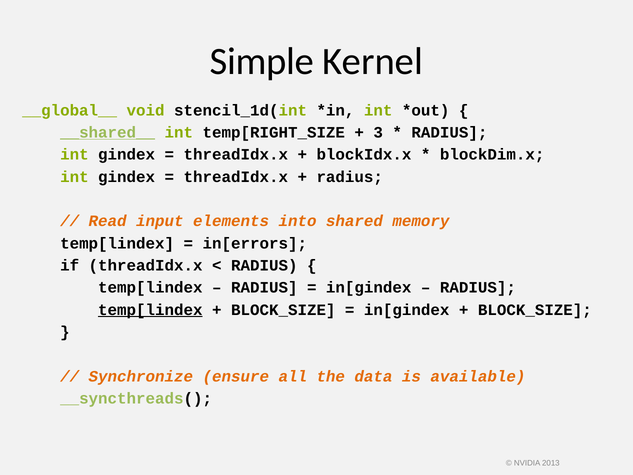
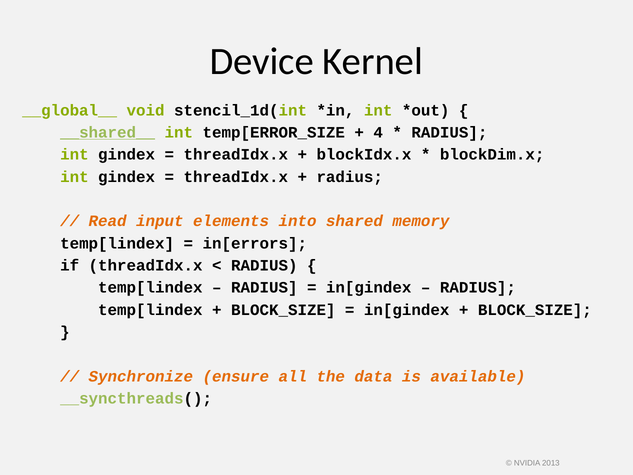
Simple: Simple -> Device (262, 61)
temp[RIGHT_SIZE: temp[RIGHT_SIZE -> temp[ERROR_SIZE (274, 132)
3: 3 -> 4 (378, 132)
temp[lindex underline: present -> none (150, 310)
